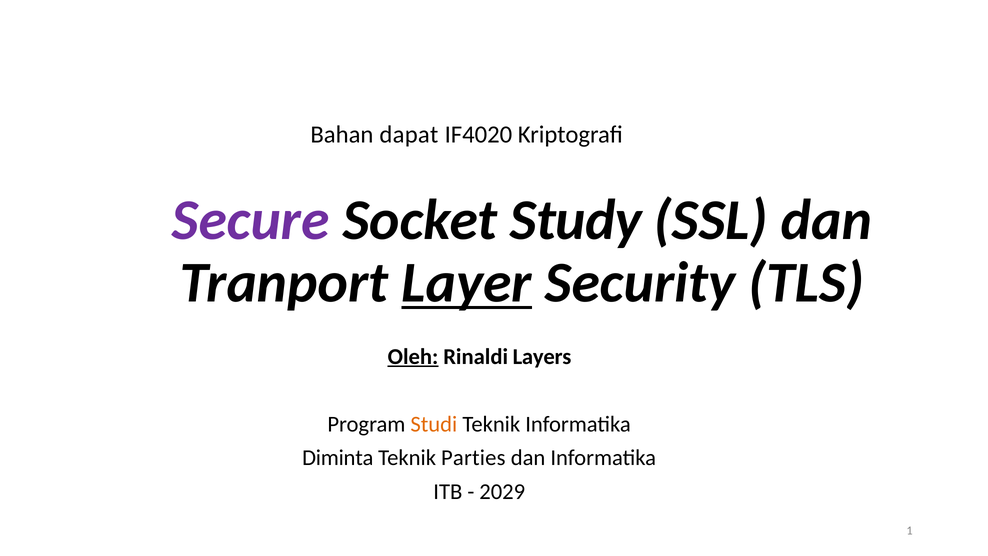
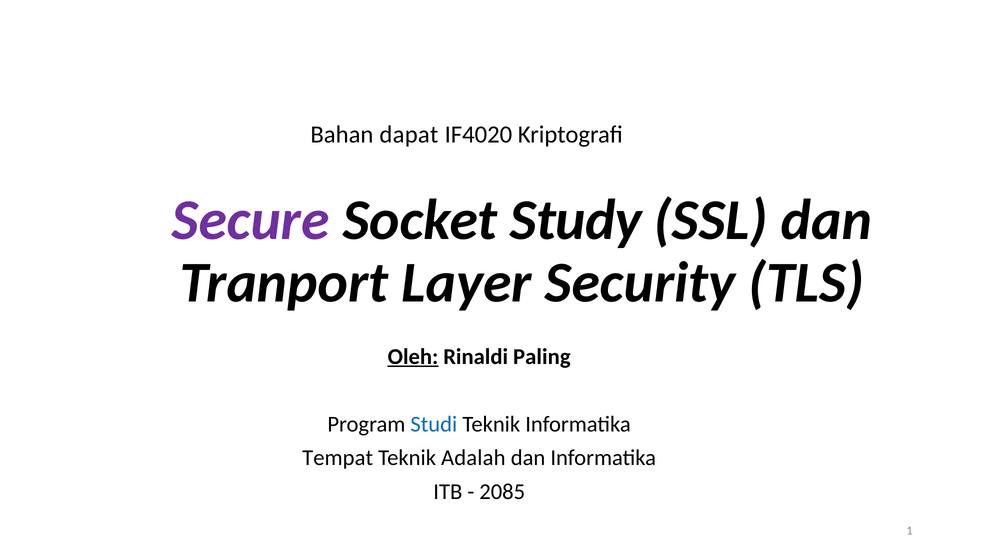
Layer underline: present -> none (467, 283)
Layers: Layers -> Paling (542, 357)
Studi colour: orange -> blue (434, 424)
Diminta: Diminta -> Tempat (338, 458)
Parties: Parties -> Adalah (473, 458)
2029: 2029 -> 2085 (502, 492)
